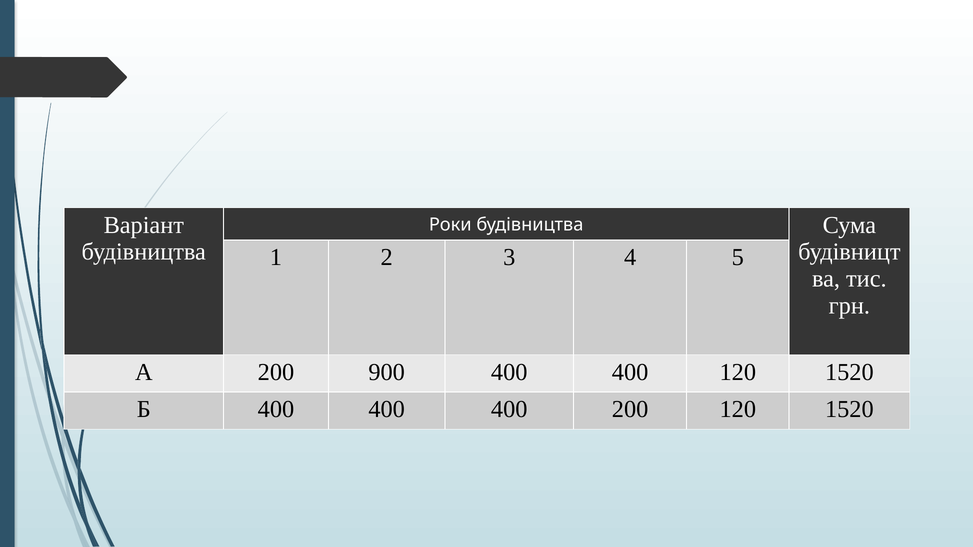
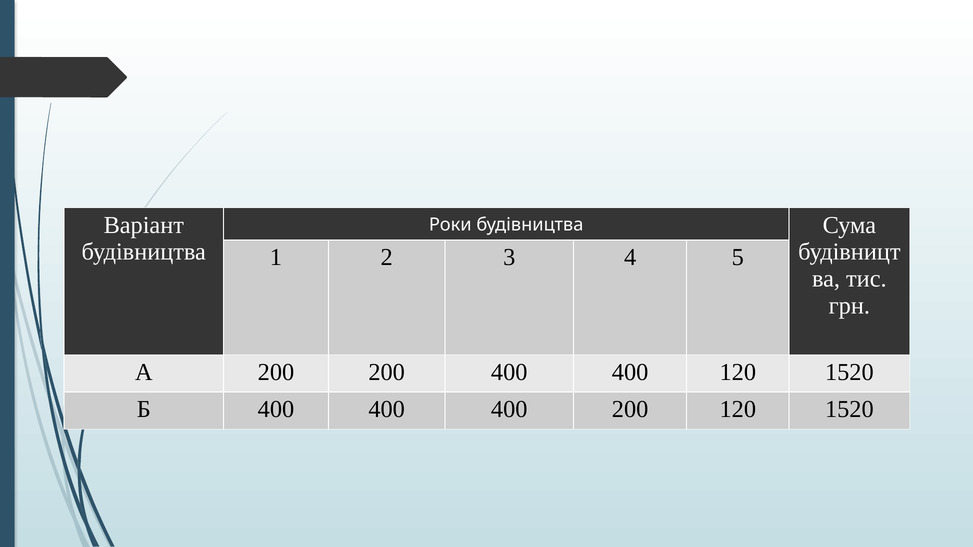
200 900: 900 -> 200 (387, 372)
